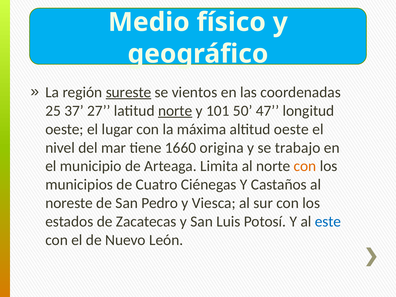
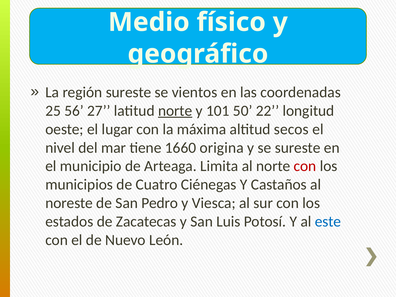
sureste underline: present -> none (129, 92)
37: 37 -> 56 (74, 111)
47: 47 -> 22 (267, 111)
altitud oeste: oeste -> secos (291, 129)
se trabajo: trabajo -> sureste (298, 148)
con colour: orange -> red (305, 166)
